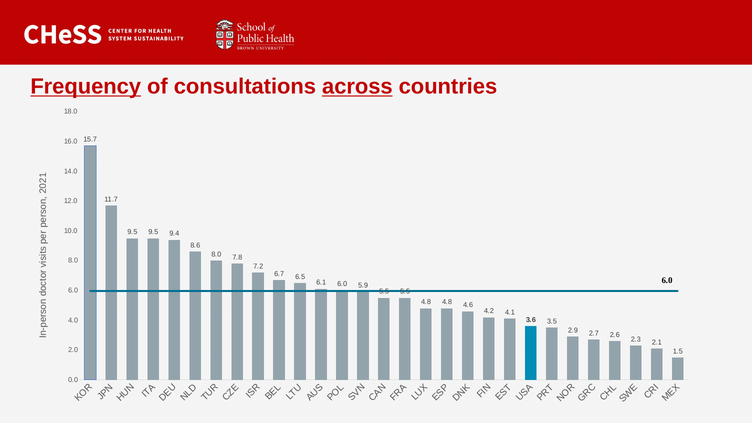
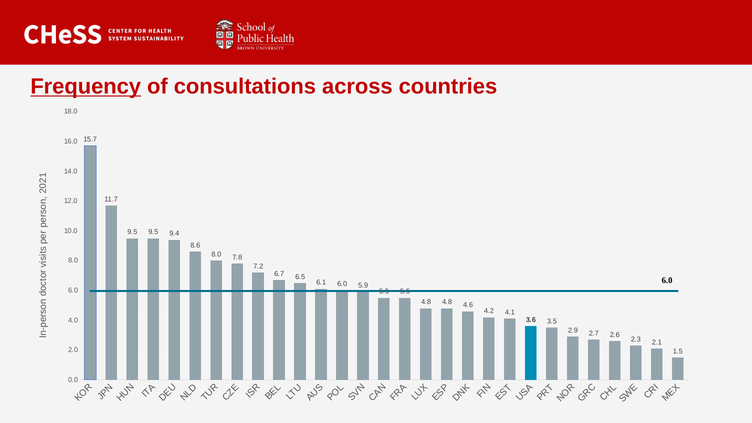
across underline: present -> none (357, 87)
